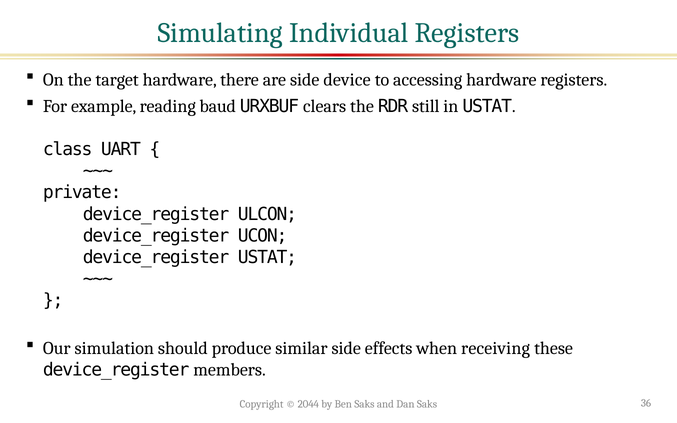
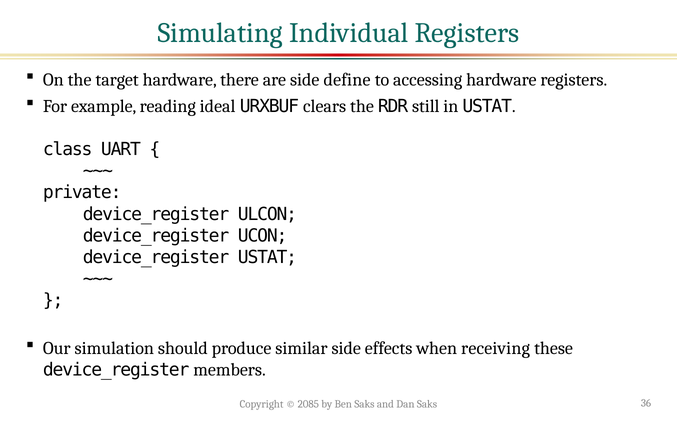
device: device -> define (347, 80)
baud: baud -> ideal (218, 106)
2044: 2044 -> 2085 (308, 404)
